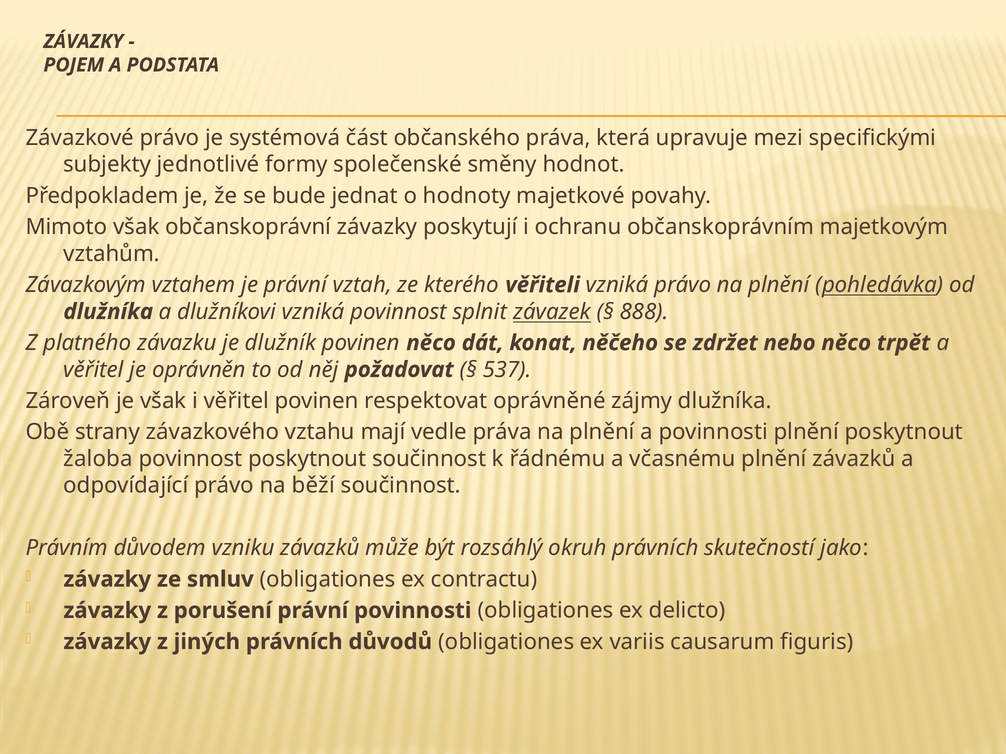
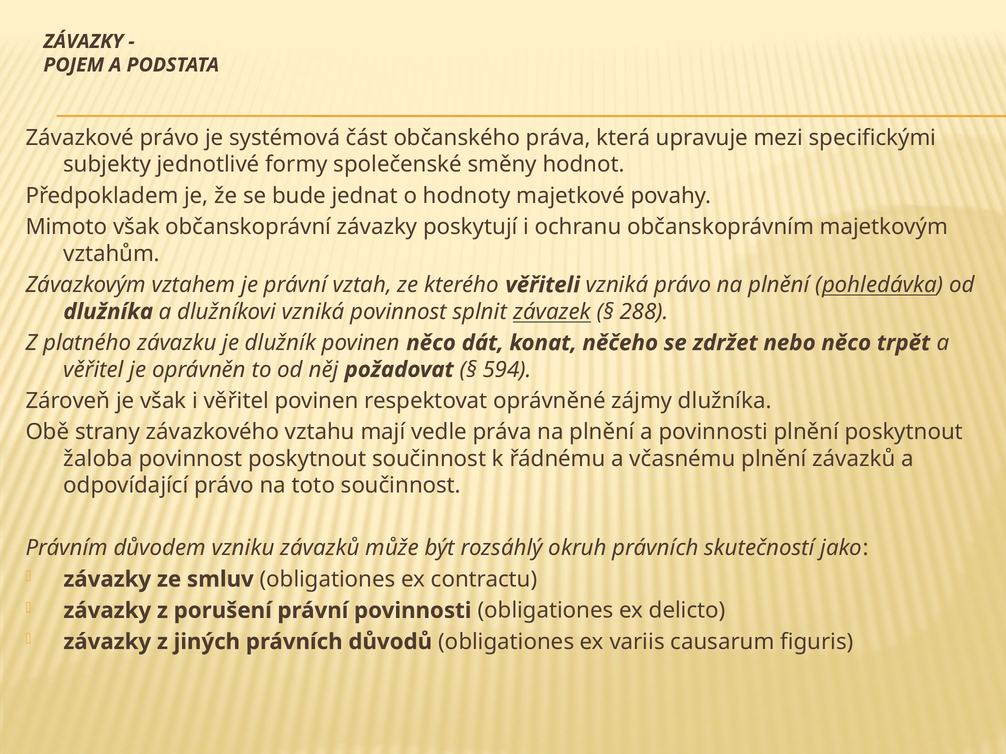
888: 888 -> 288 (644, 312)
537: 537 -> 594 (507, 370)
běží: běží -> toto (313, 486)
